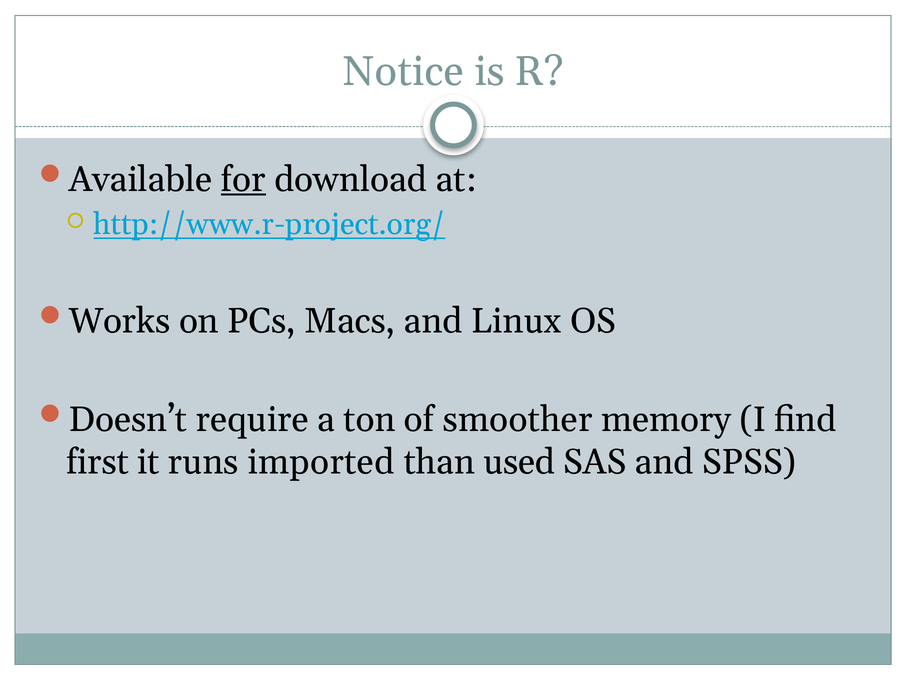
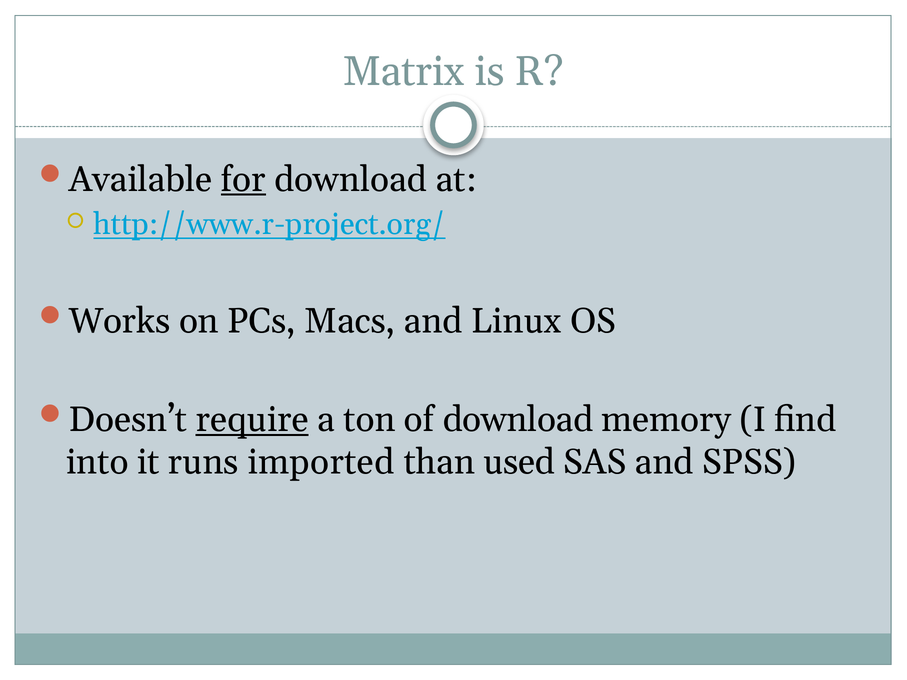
Notice: Notice -> Matrix (404, 71)
require underline: none -> present (252, 420)
of smoother: smoother -> download (518, 420)
first: first -> into (97, 462)
